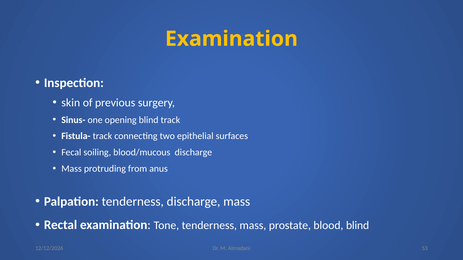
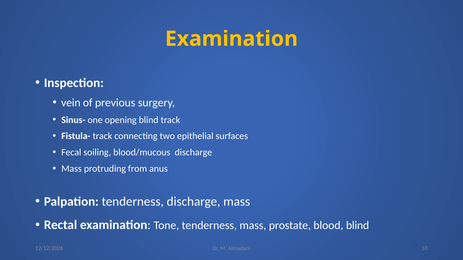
skin: skin -> vein (71, 103)
